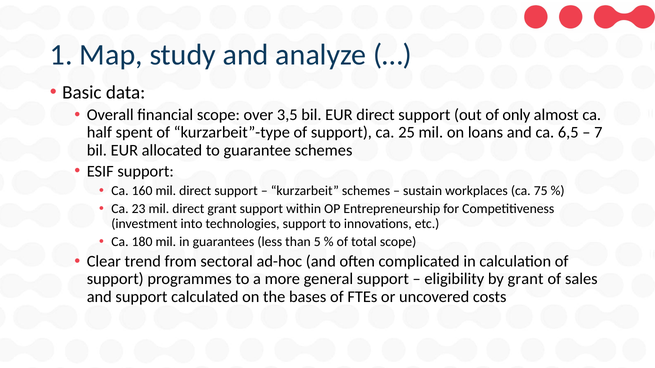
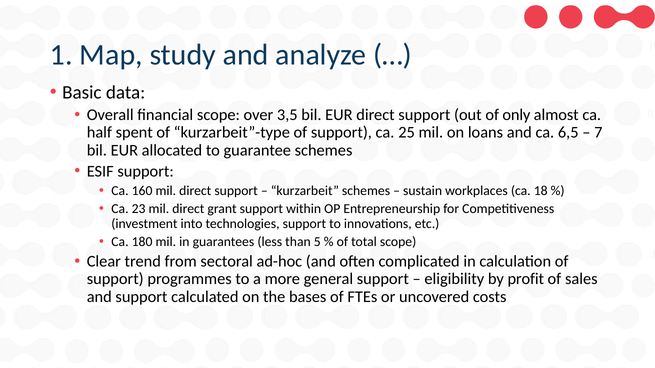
75: 75 -> 18 (541, 191)
by grant: grant -> profit (526, 279)
